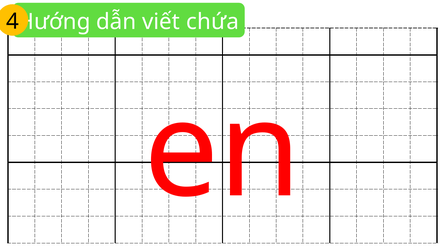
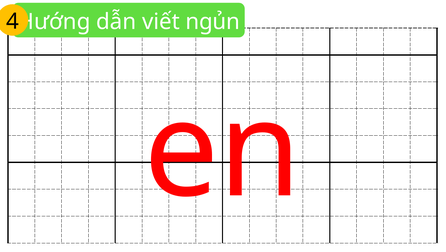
chứa: chứa -> ngủn (213, 22)
